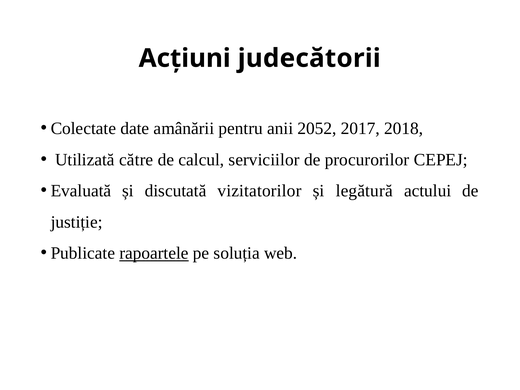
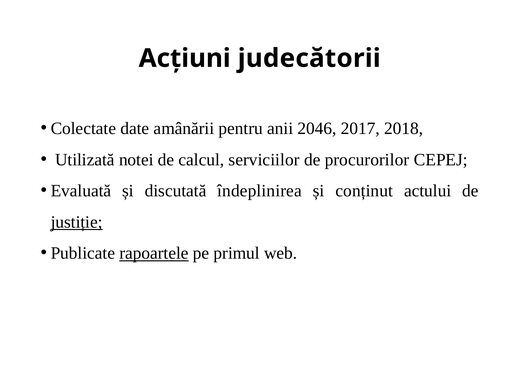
2052: 2052 -> 2046 (317, 128)
către: către -> notei (136, 160)
vizitatorilor: vizitatorilor -> îndeplinirea (260, 191)
legătură: legătură -> conținut (364, 191)
justiție underline: none -> present (77, 222)
soluția: soluția -> primul (237, 253)
